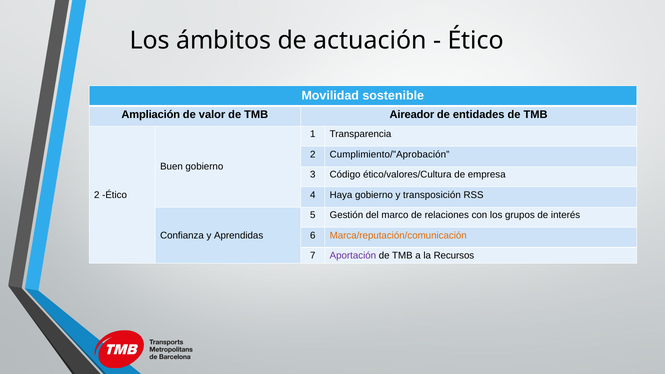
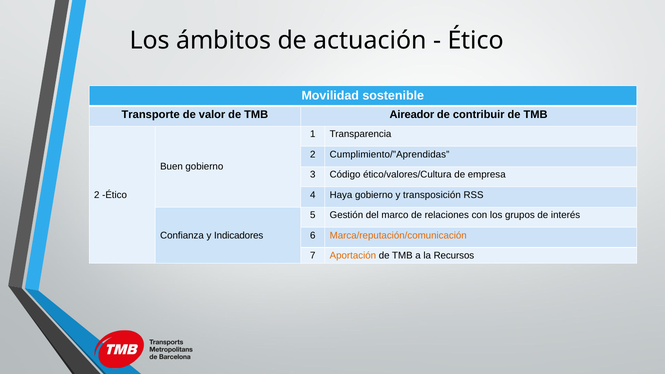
Ampliación: Ampliación -> Transporte (151, 115)
entidades: entidades -> contribuir (479, 115)
Cumplimiento/”Aprobación: Cumplimiento/”Aprobación -> Cumplimiento/”Aprendidas (390, 155)
Aprendidas: Aprendidas -> Indicadores (239, 235)
Aportación colour: purple -> orange (353, 256)
